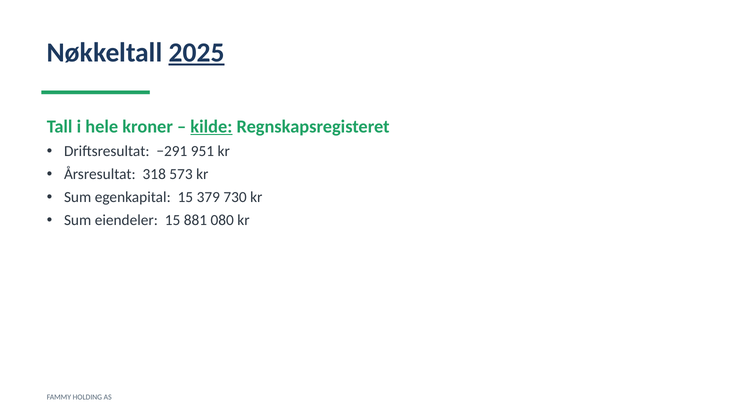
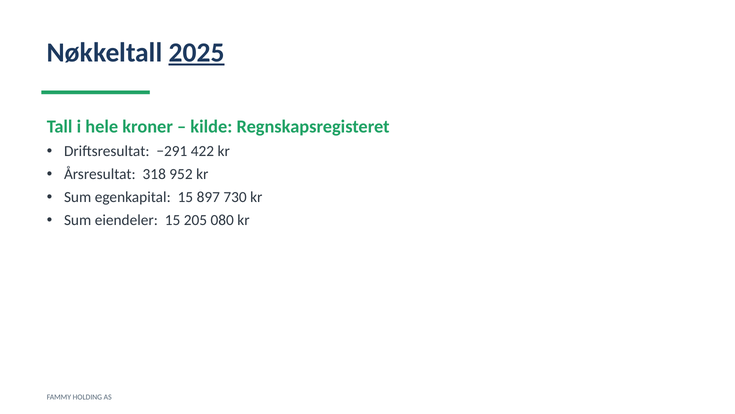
kilde underline: present -> none (211, 127)
951: 951 -> 422 (202, 151)
573: 573 -> 952 (181, 174)
379: 379 -> 897 (208, 197)
881: 881 -> 205 (195, 220)
